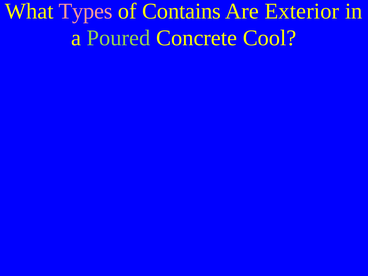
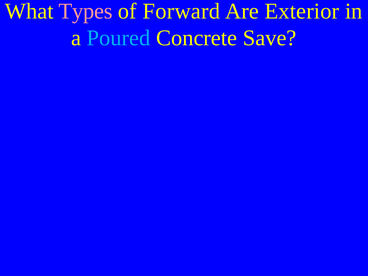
Contains: Contains -> Forward (181, 11)
Poured colour: light green -> light blue (119, 38)
Cool: Cool -> Save (270, 38)
